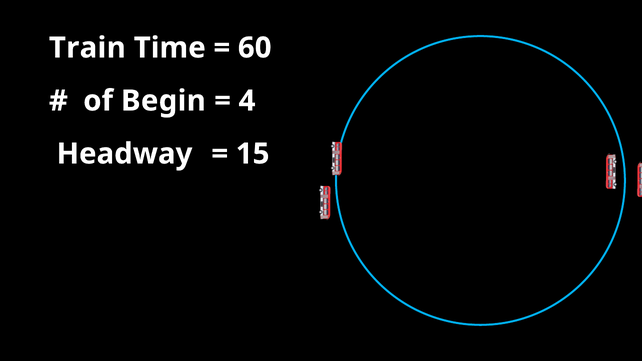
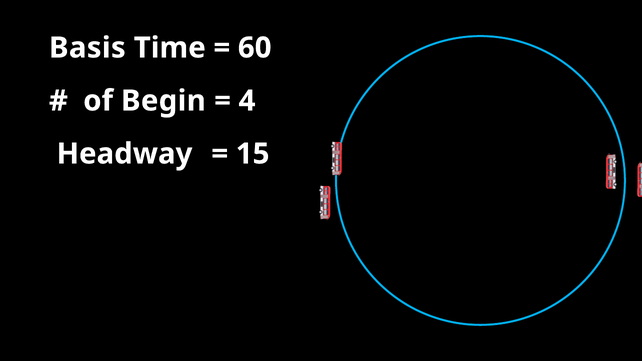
Train: Train -> Basis (87, 48)
